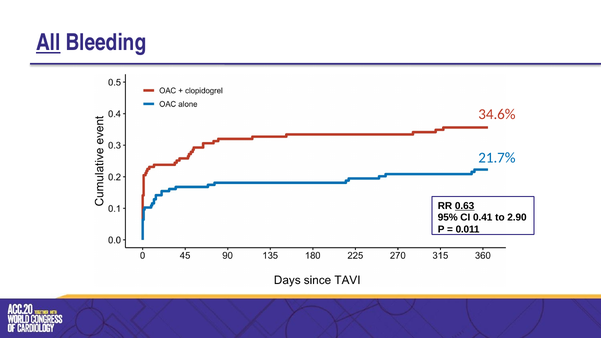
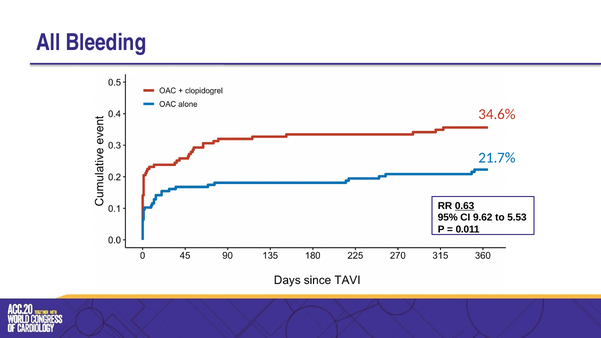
All underline: present -> none (48, 43)
0.41: 0.41 -> 9.62 (483, 218)
2.90: 2.90 -> 5.53 (517, 218)
